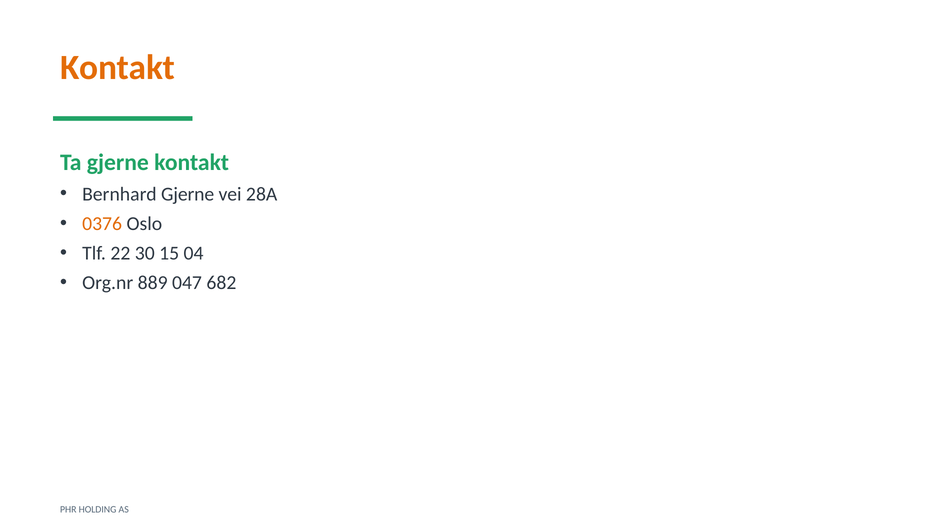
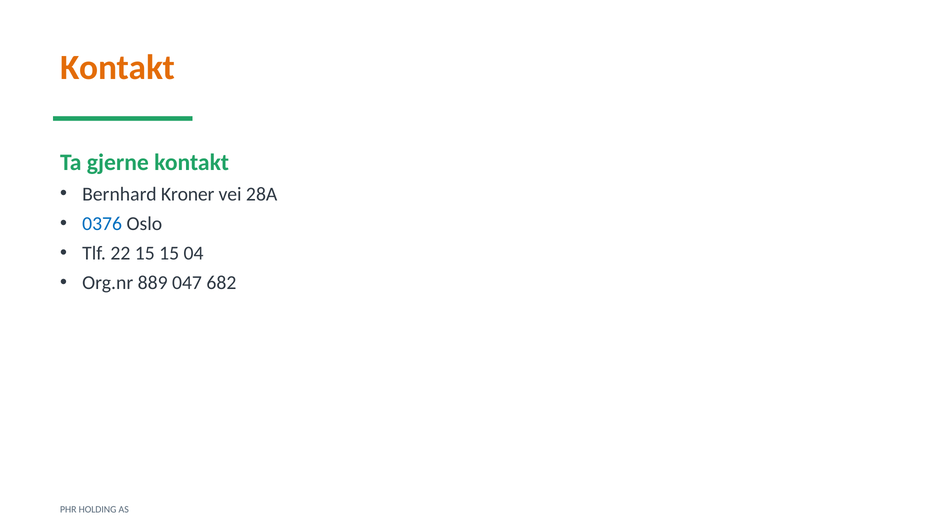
Bernhard Gjerne: Gjerne -> Kroner (188, 194)
0376 colour: orange -> blue (102, 224)
22 30: 30 -> 15 (145, 253)
